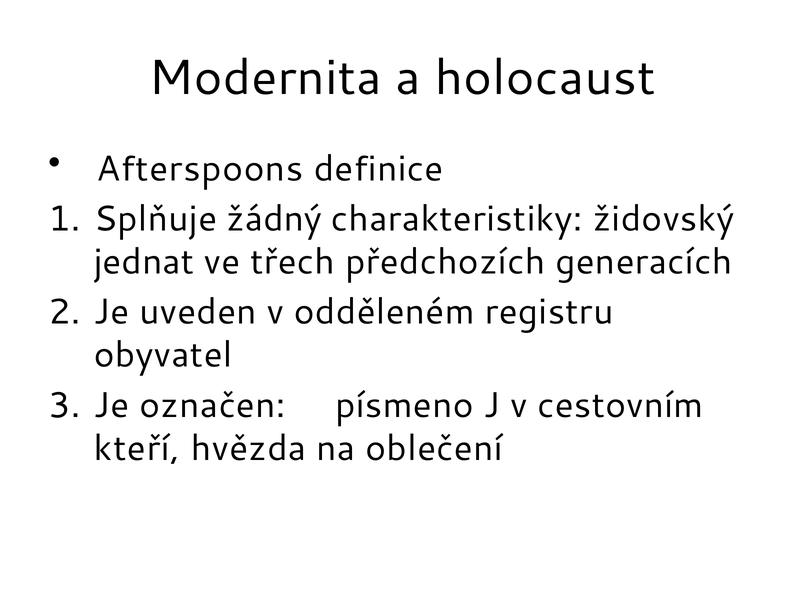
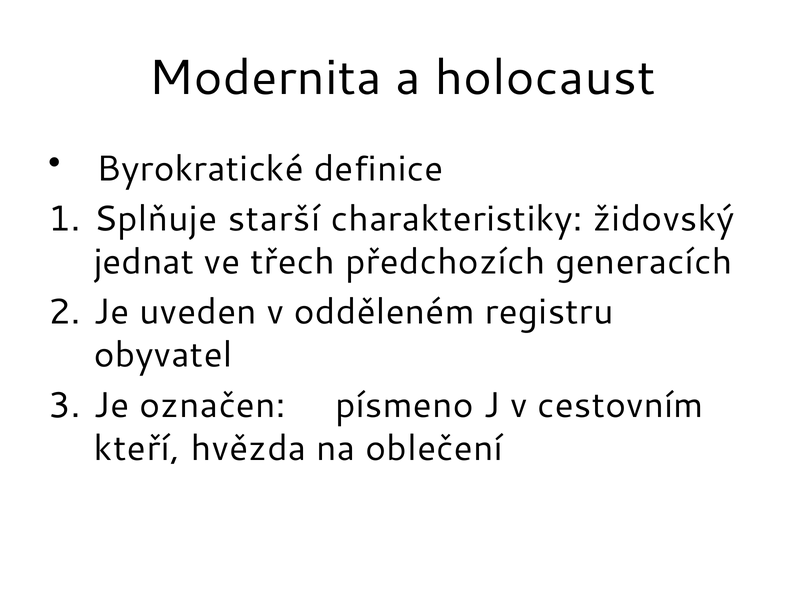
Afterspoons: Afterspoons -> Byrokratické (200, 169)
žádný: žádný -> starší (274, 219)
